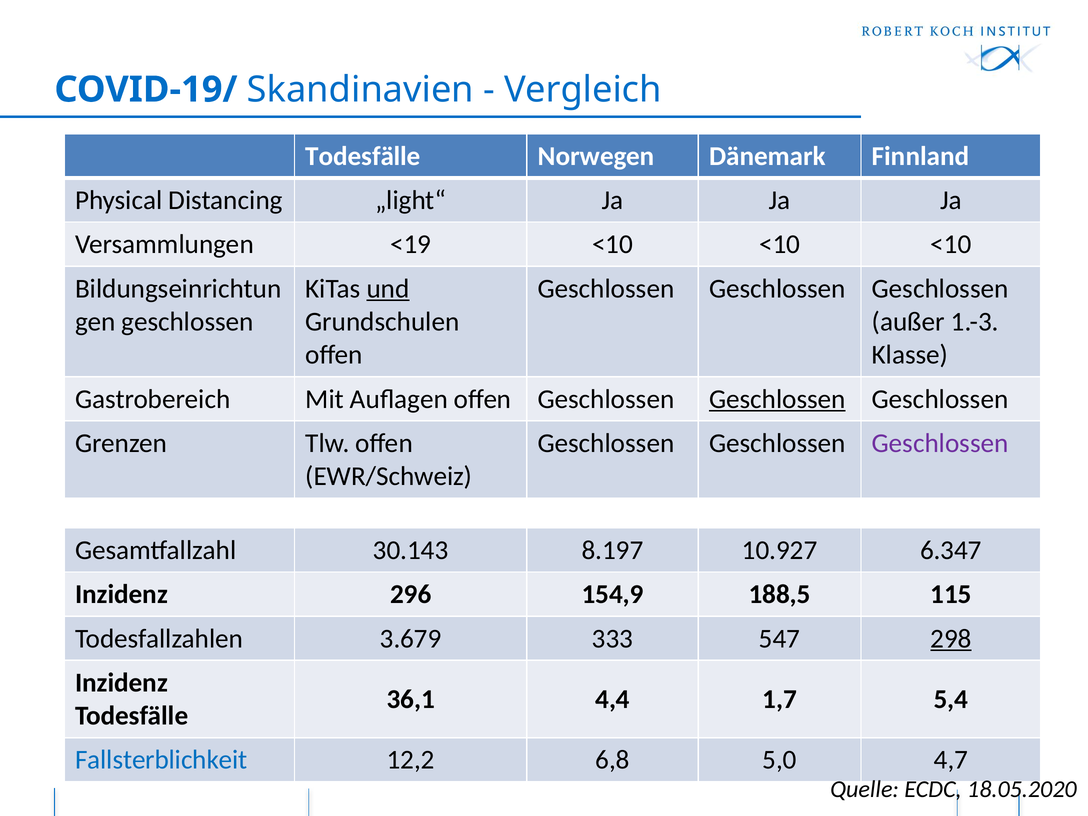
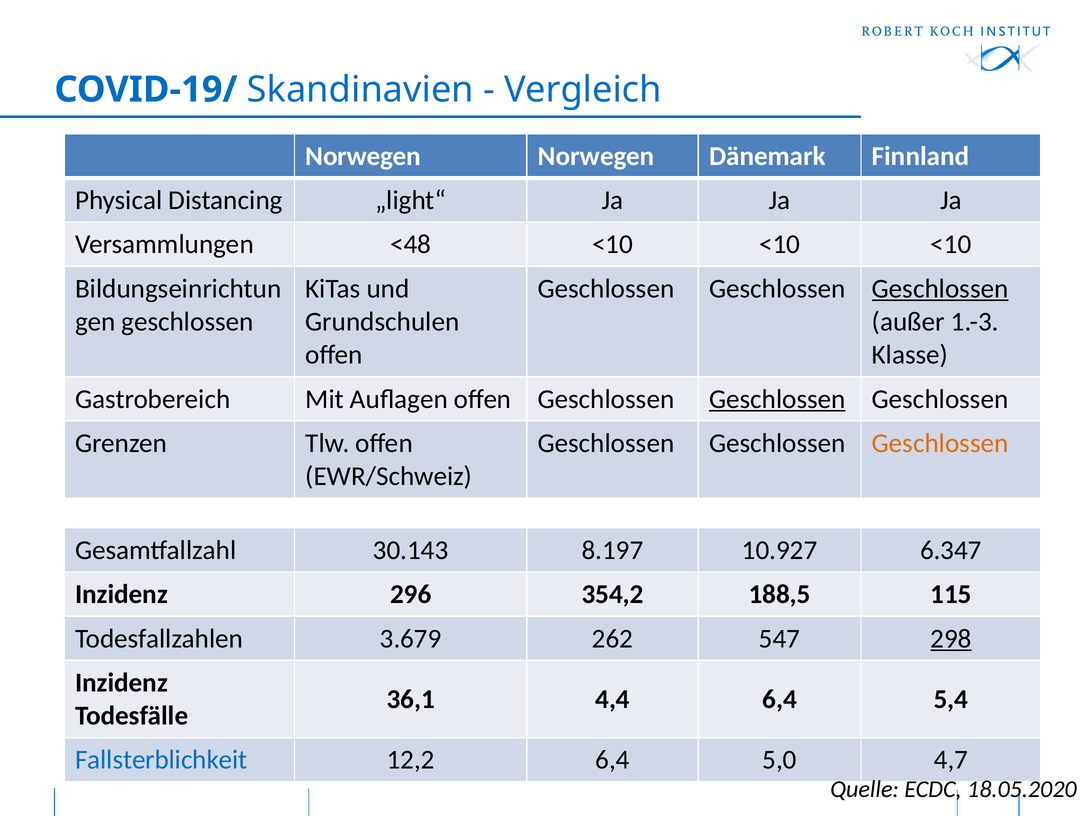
Todesfälle: Todesfälle -> Norwegen (363, 156)
<19: <19 -> <48 (411, 244)
und underline: present -> none (388, 289)
Geschlossen underline: none -> present (940, 289)
Geschlossen colour: purple -> orange (940, 443)
154,9: 154,9 -> 354,2 (613, 594)
333: 333 -> 262 (613, 639)
4,4 1,7: 1,7 -> 6,4 (780, 699)
12,2 6,8: 6,8 -> 6,4 (613, 760)
